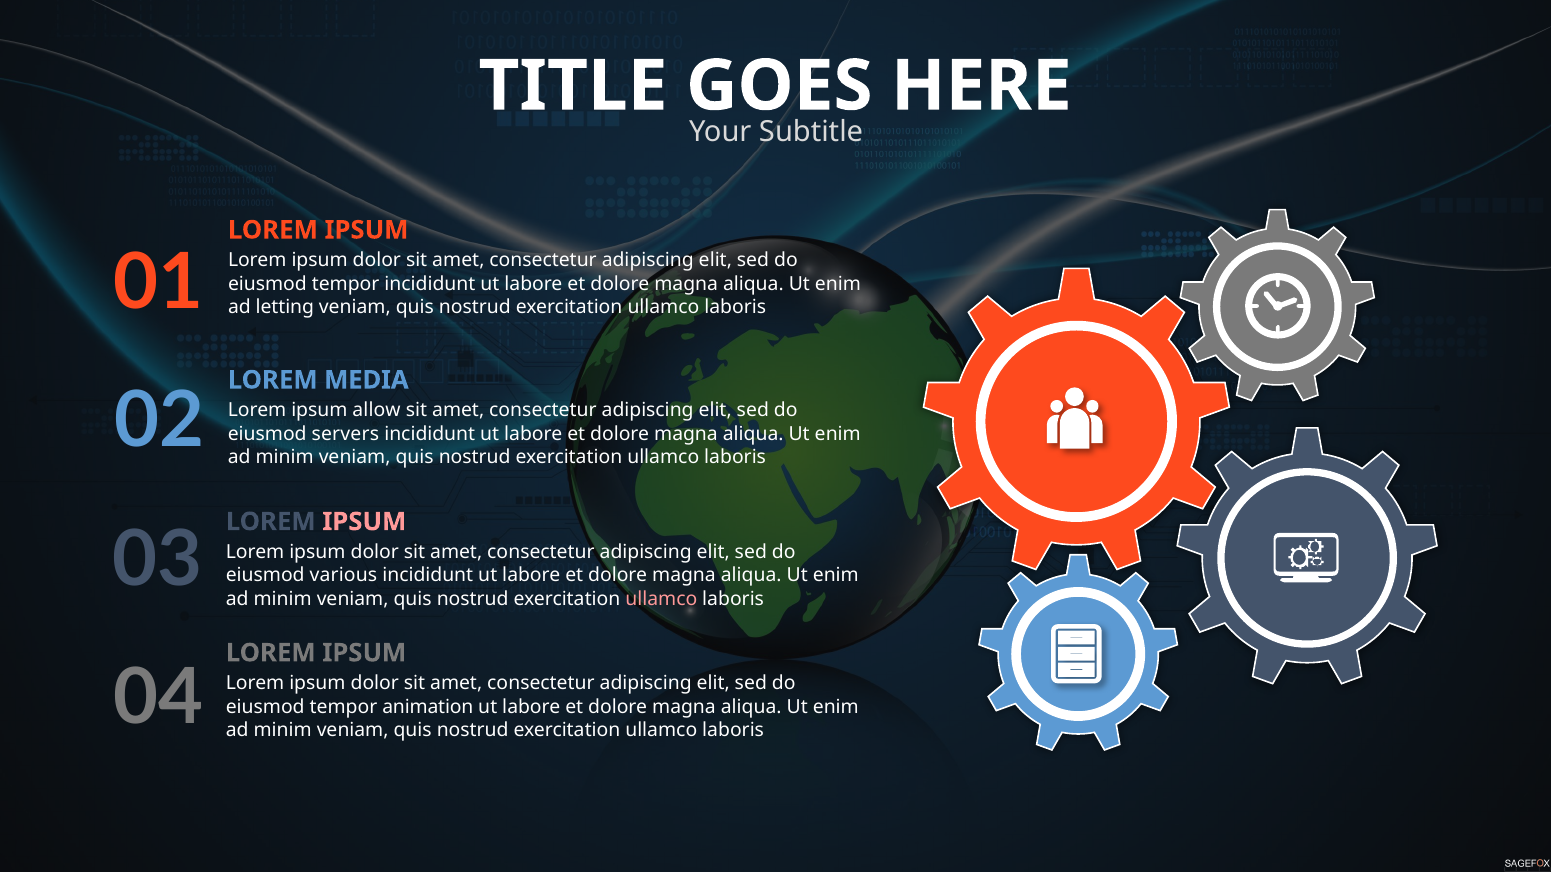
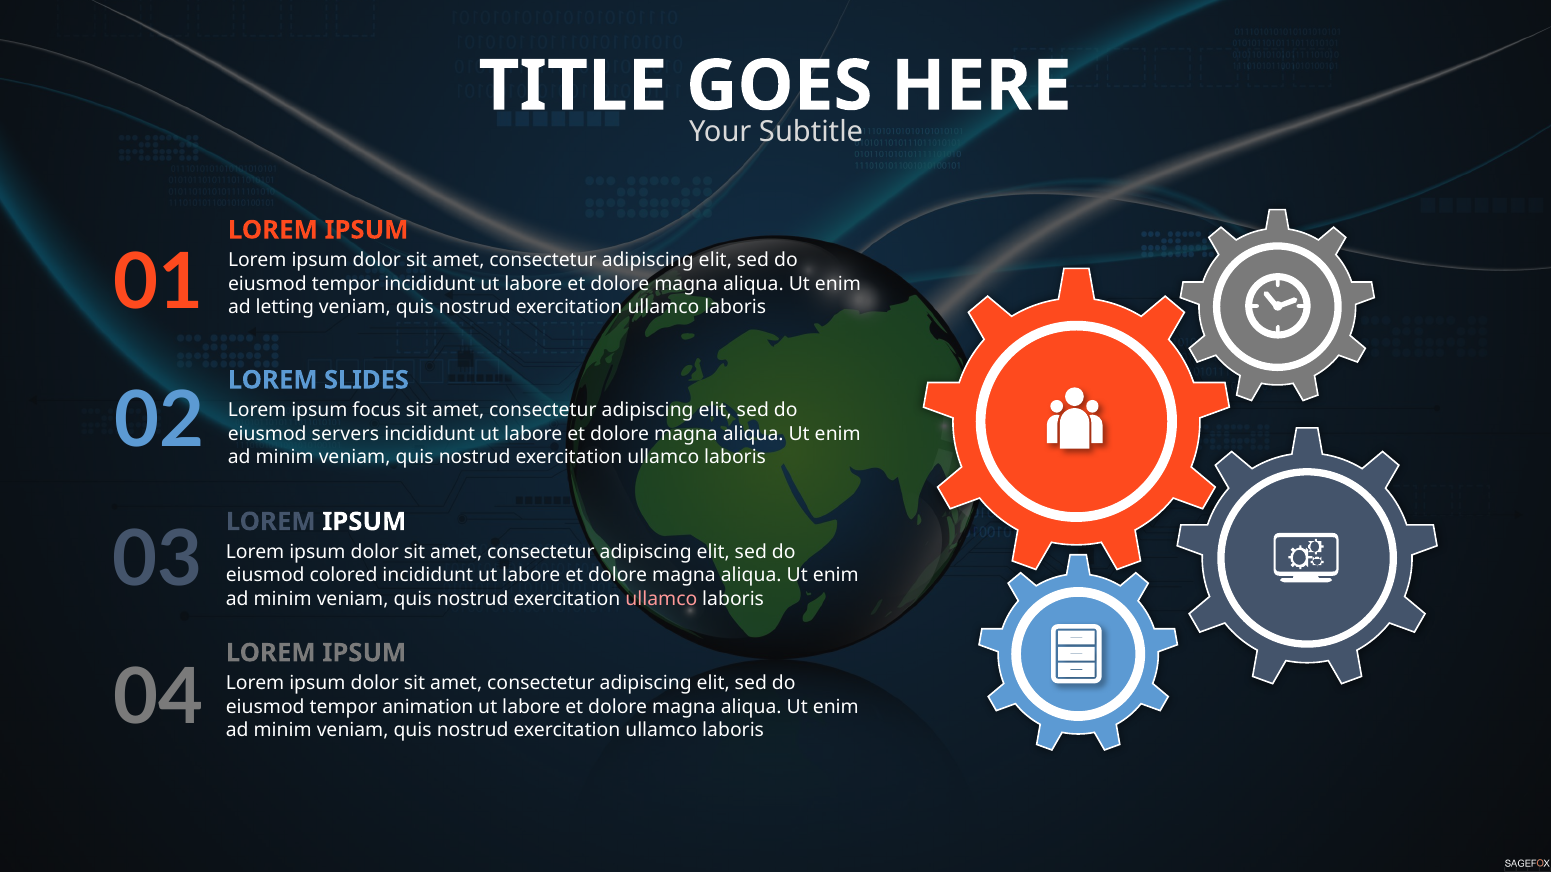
MEDIA: MEDIA -> SLIDES (366, 380)
allow: allow -> focus (377, 411)
IPSUM colour: pink -> white (364, 522)
various: various -> colored (344, 576)
